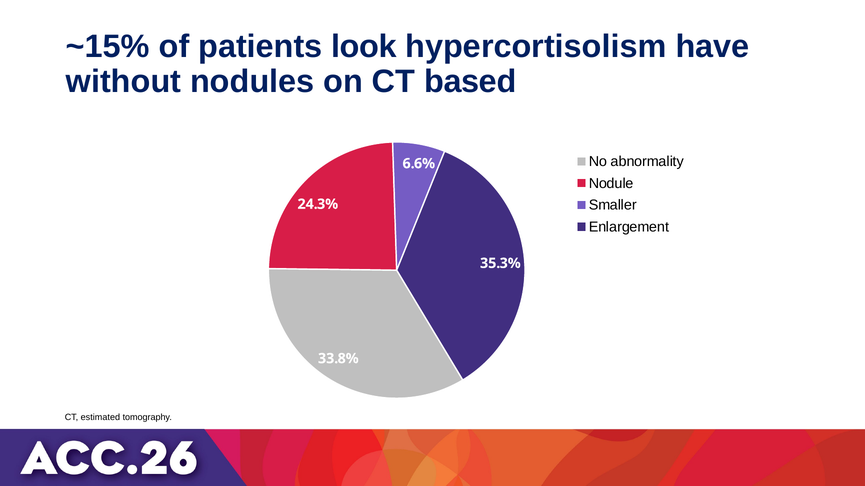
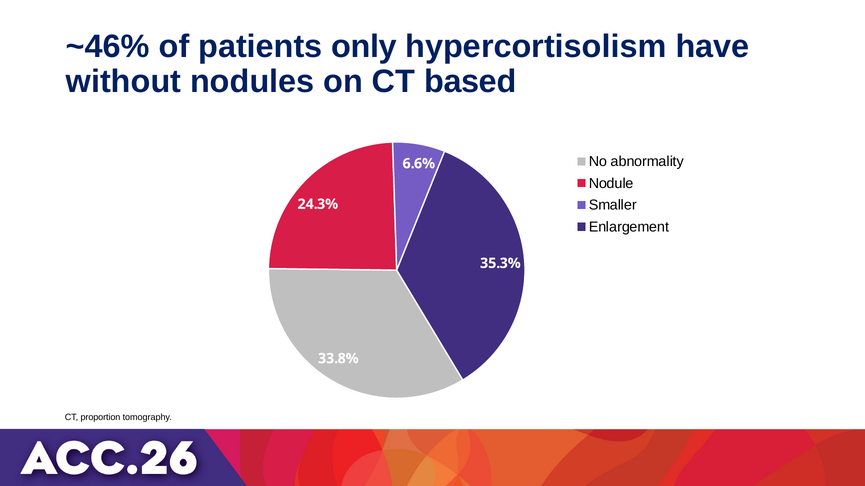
~15%: ~15% -> ~46% (108, 46)
look: look -> only (364, 46)
estimated: estimated -> proportion (100, 418)
